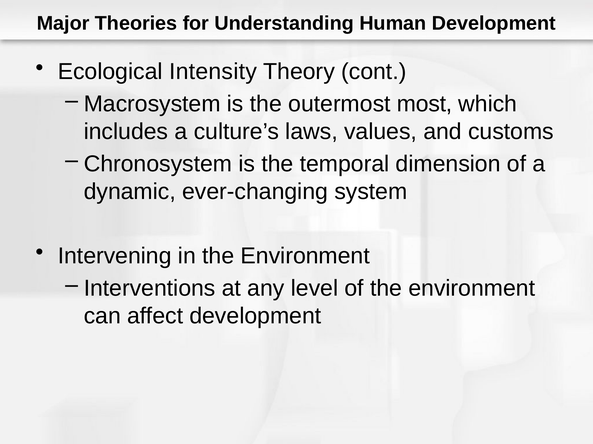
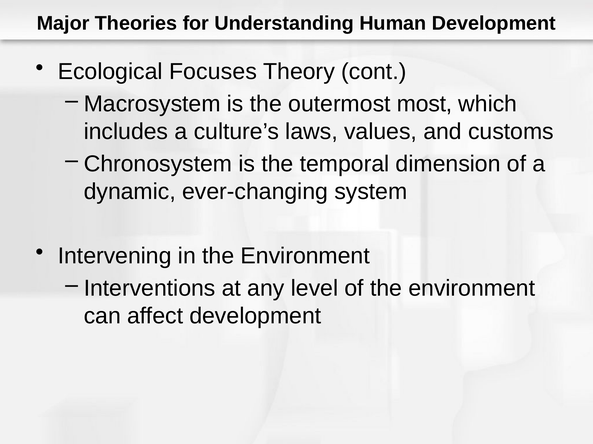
Intensity: Intensity -> Focuses (213, 72)
